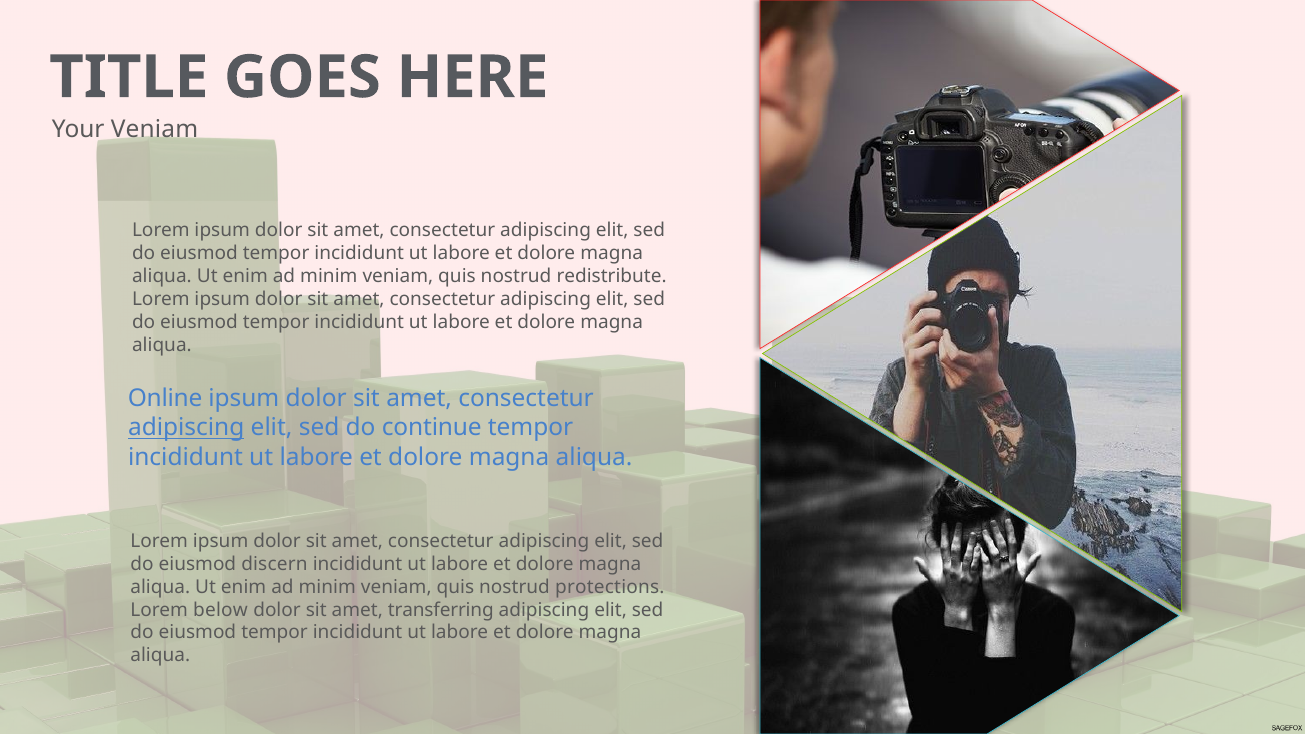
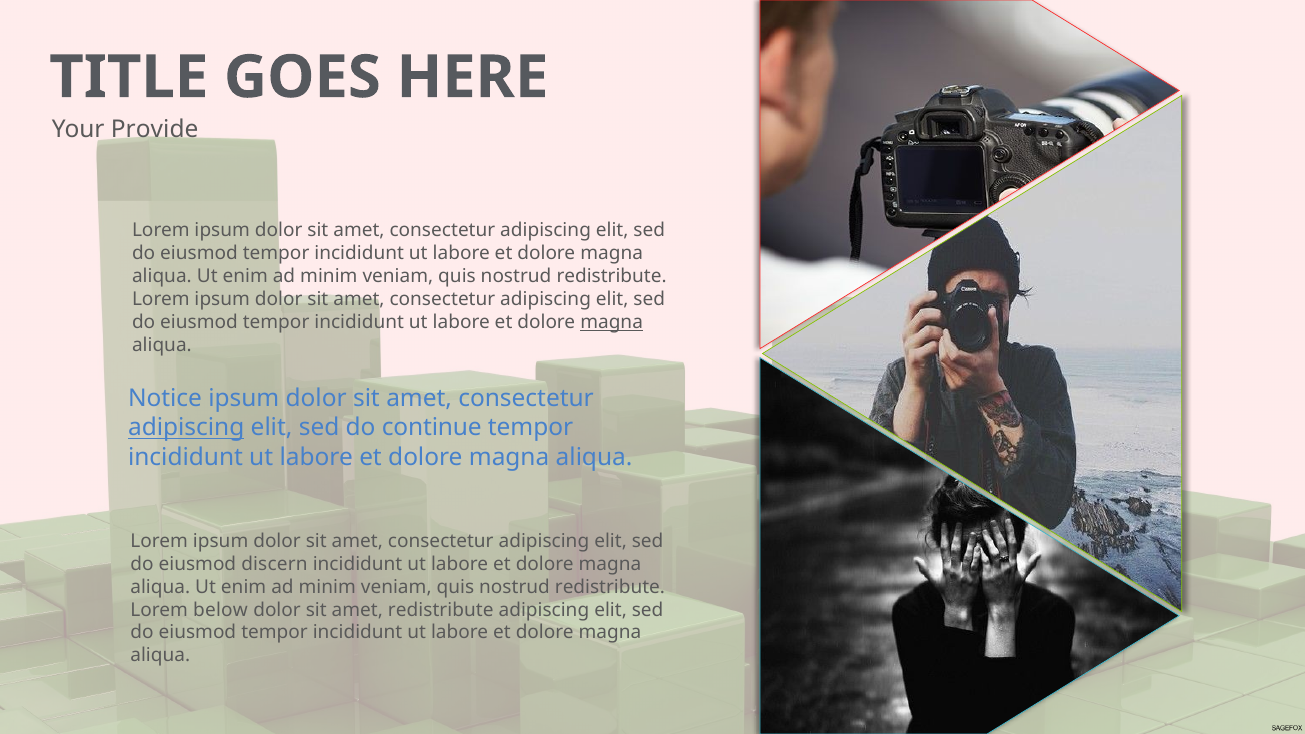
Your Veniam: Veniam -> Provide (155, 130)
magna underline: none -> present (612, 322)
Online: Online -> Notice (165, 399)
protections: protections -> redistribute (610, 587)
amet transferring: transferring -> redistribute (441, 610)
